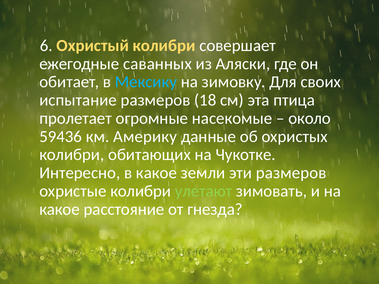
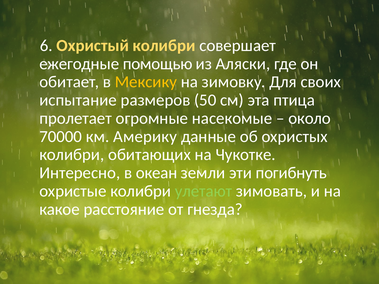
саванных: саванных -> помощью (158, 64)
Мексику colour: light blue -> yellow (146, 82)
18: 18 -> 50 (205, 100)
59436: 59436 -> 70000 (61, 137)
в какое: какое -> океан (157, 173)
эти размеров: размеров -> погибнуть (291, 173)
